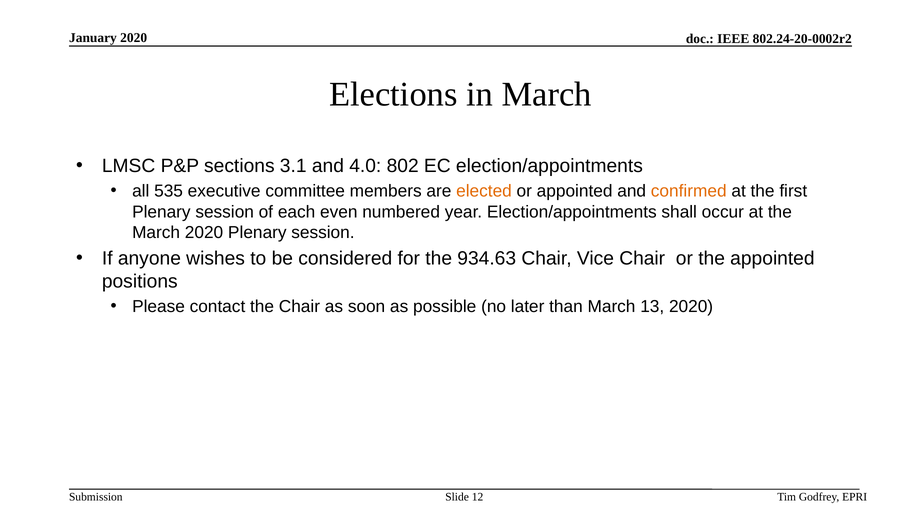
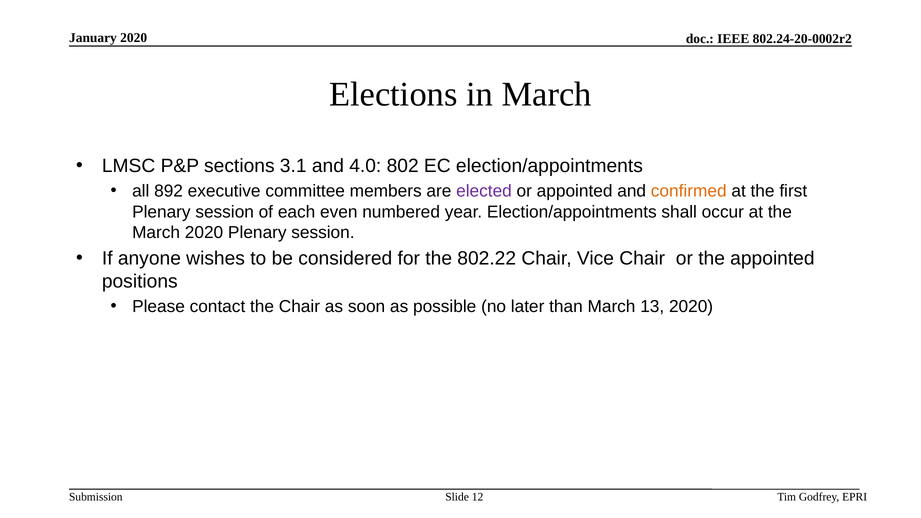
535: 535 -> 892 (169, 191)
elected colour: orange -> purple (484, 191)
934.63: 934.63 -> 802.22 (487, 258)
